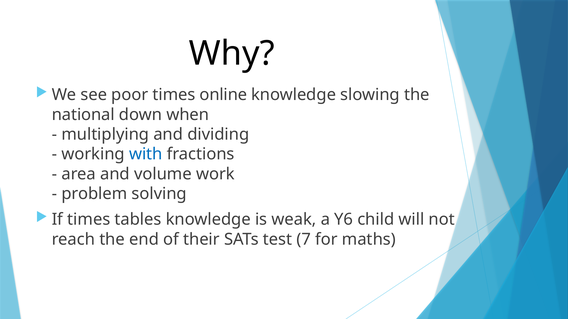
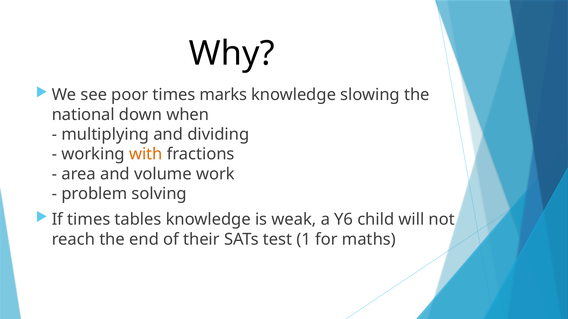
online: online -> marks (223, 95)
with colour: blue -> orange (146, 154)
7: 7 -> 1 (304, 240)
